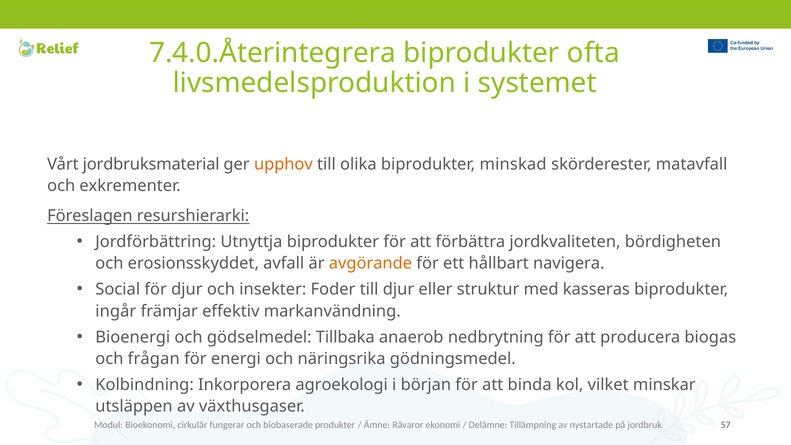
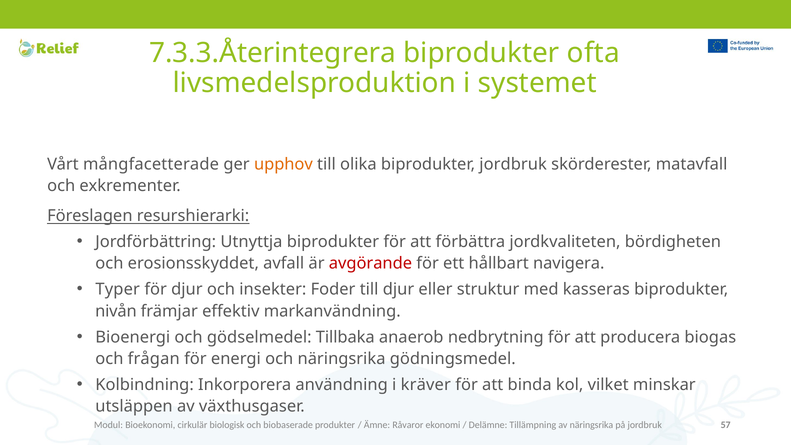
7.4.0.Återintegrera: 7.4.0.Återintegrera -> 7.3.3.Återintegrera (273, 53)
jordbruksmaterial: jordbruksmaterial -> mångfacetterade (151, 164)
biprodukter minskad: minskad -> jordbruk (513, 164)
avgörande colour: orange -> red (370, 264)
Social: Social -> Typer (118, 289)
ingår: ingår -> nivån (116, 311)
agroekologi: agroekologi -> användning (342, 385)
början: början -> kräver (426, 385)
fungerar: fungerar -> biologisk (227, 425)
av nystartade: nystartade -> näringsrika (591, 425)
